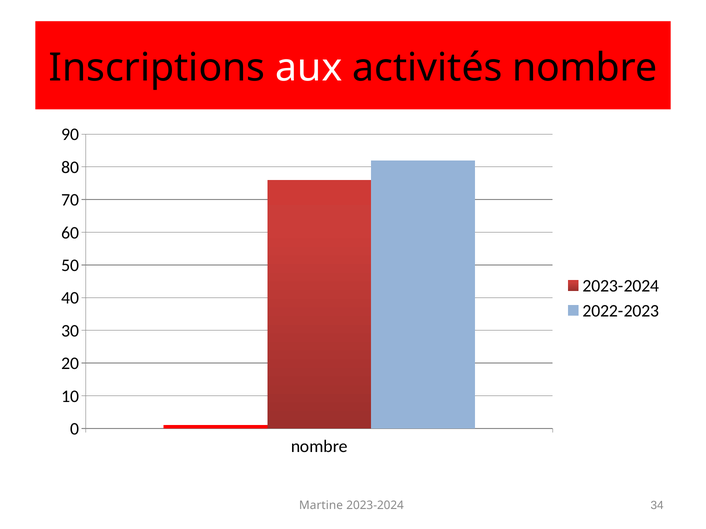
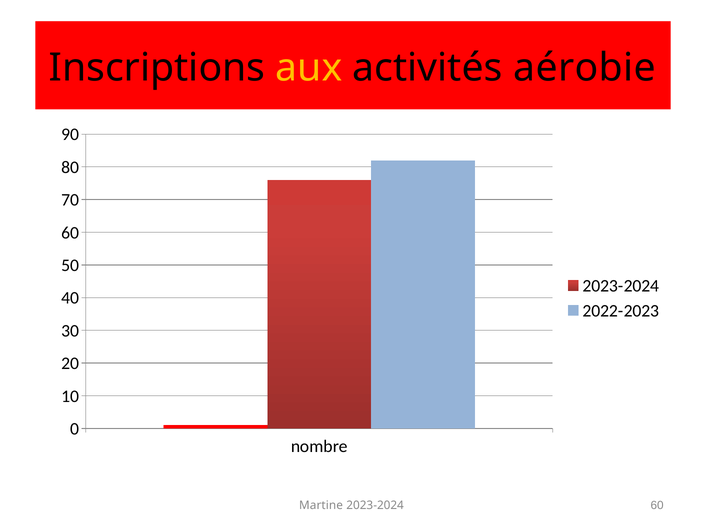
aux colour: white -> yellow (309, 68)
activités nombre: nombre -> aérobie (584, 68)
2023-2024 34: 34 -> 60 (657, 506)
